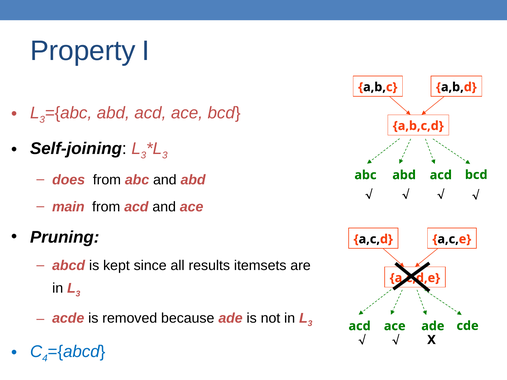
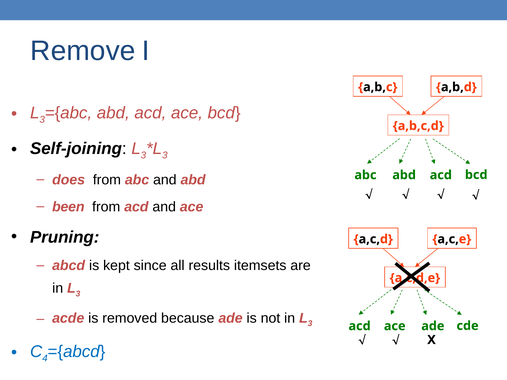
Property: Property -> Remove (83, 51)
main: main -> been (68, 207)
